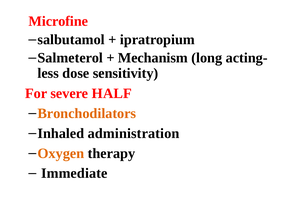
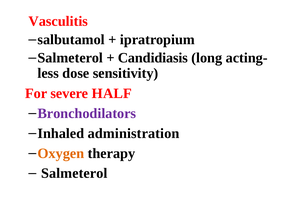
Microfine: Microfine -> Vasculitis (58, 21)
Mechanism: Mechanism -> Candidiasis (153, 58)
Bronchodilators colour: orange -> purple (87, 113)
Immediate: Immediate -> Salmeterol (74, 173)
